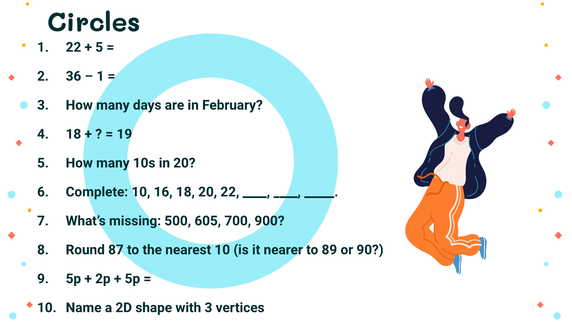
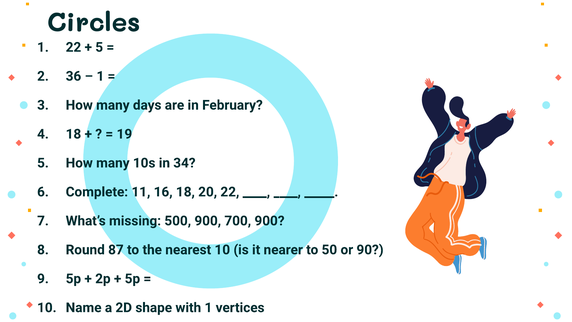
in 20: 20 -> 34 (184, 163)
Complete 10: 10 -> 11 (141, 192)
500 605: 605 -> 900 (208, 221)
89: 89 -> 50 (329, 250)
with 3: 3 -> 1 (208, 307)
